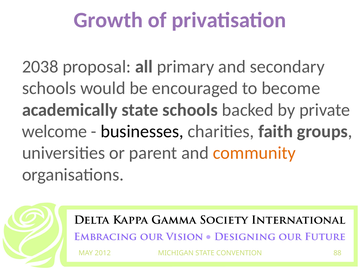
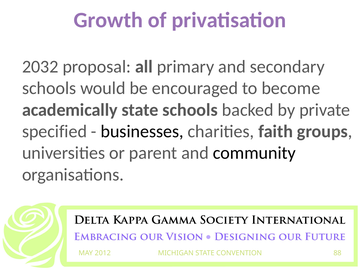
2038: 2038 -> 2032 (40, 67)
welcome: welcome -> specified (54, 131)
community colour: orange -> black (254, 153)
